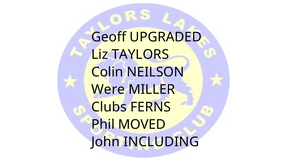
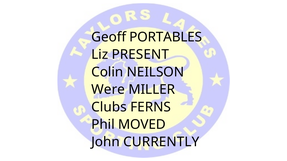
UPGRADED: UPGRADED -> PORTABLES (166, 37)
TAYLORS: TAYLORS -> PRESENT (140, 55)
INCLUDING: INCLUDING -> CURRENTLY (161, 142)
